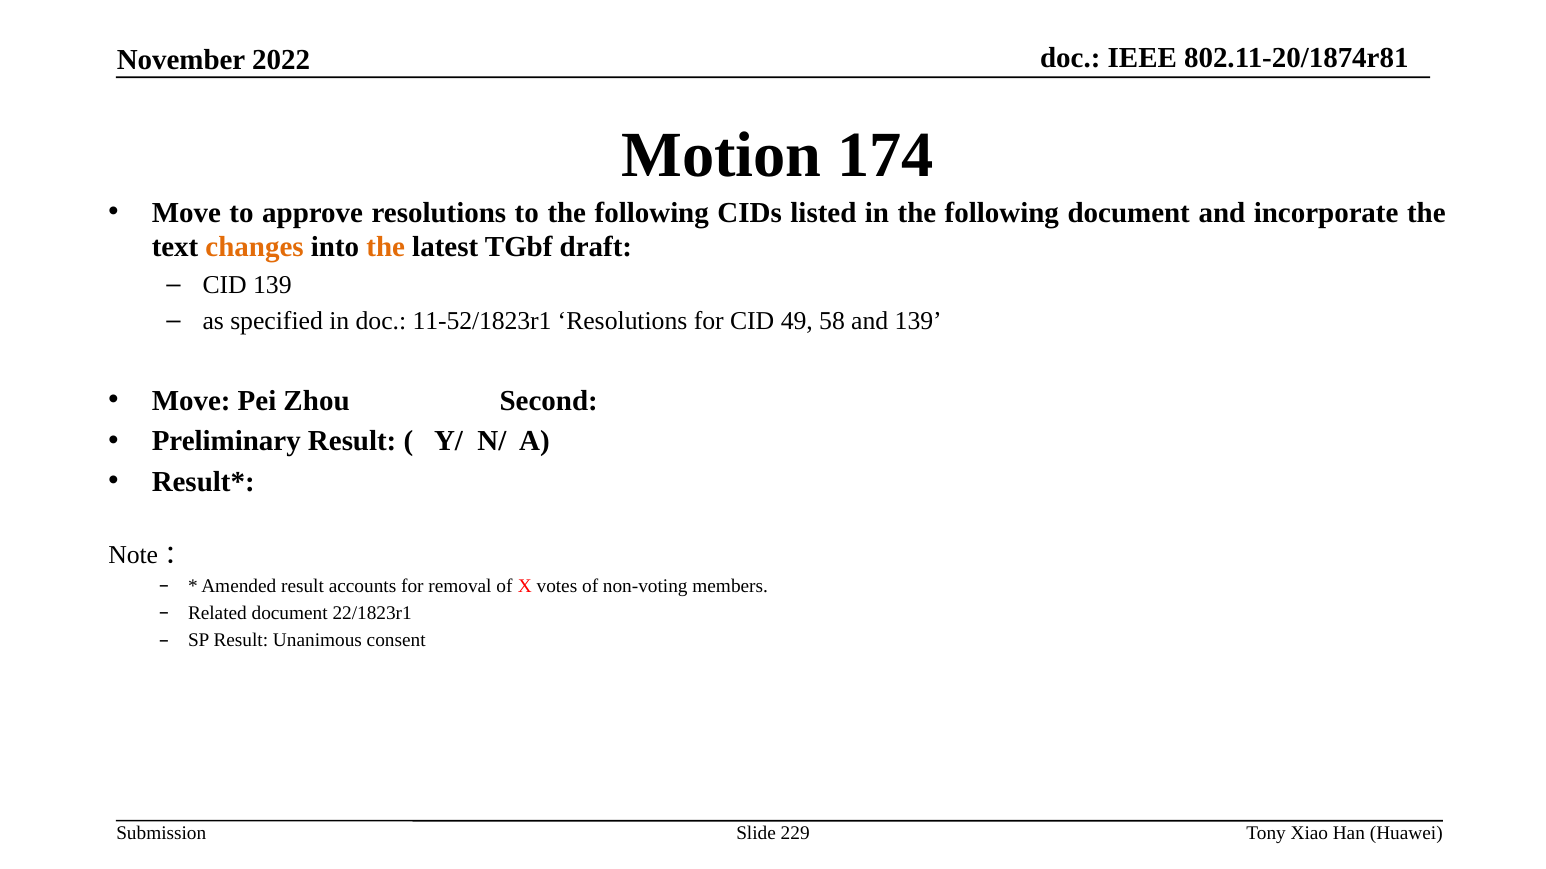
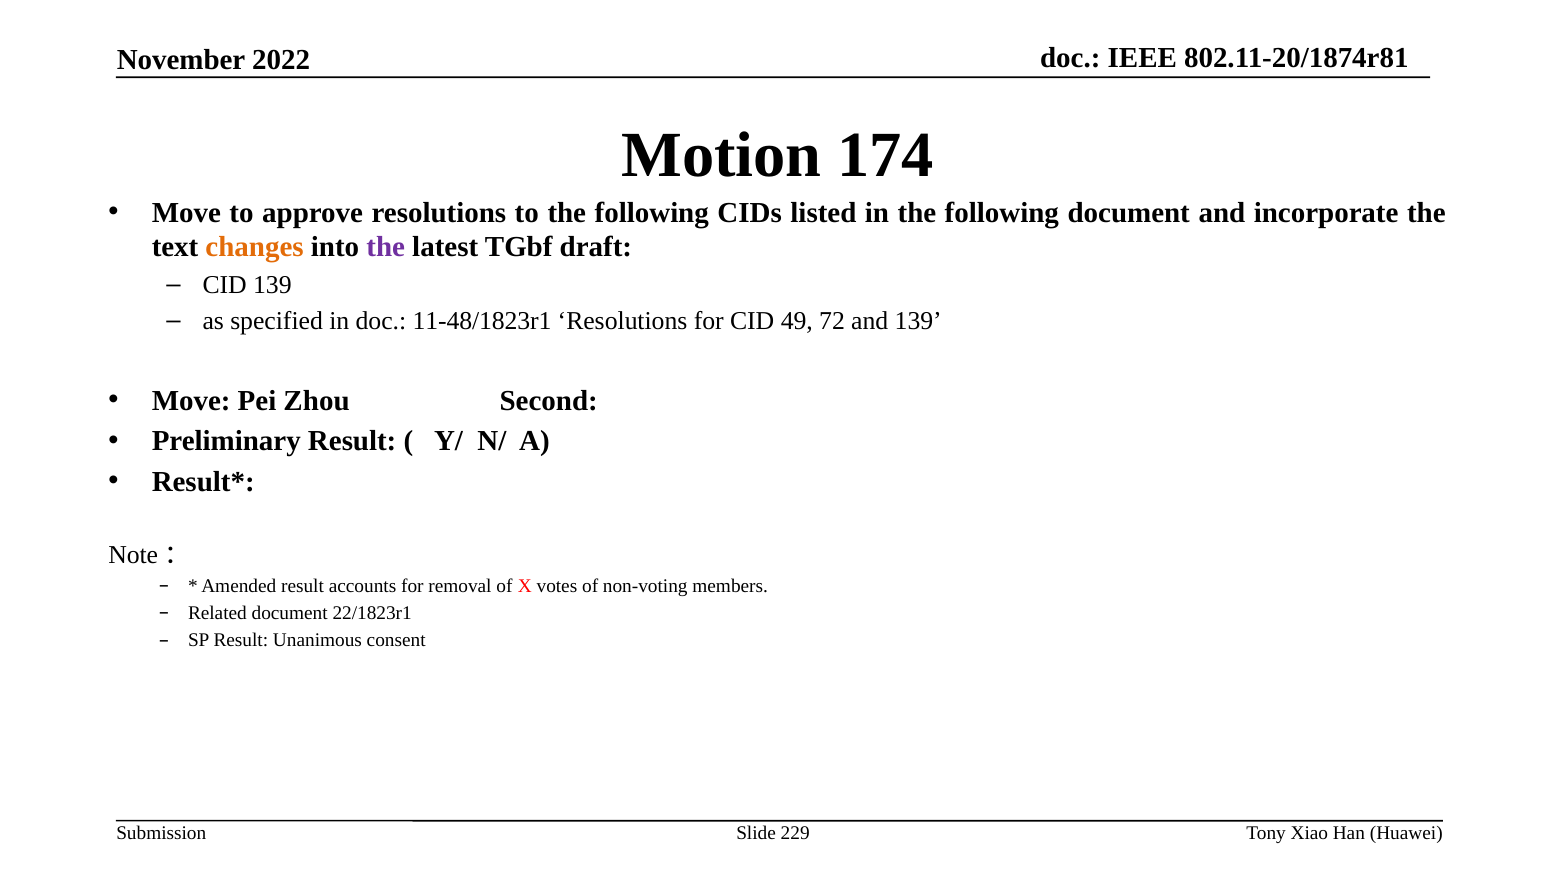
the colour: orange -> purple (386, 247)
11-52/1823r1: 11-52/1823r1 -> 11-48/1823r1 (482, 321)
58: 58 -> 72 (832, 321)
